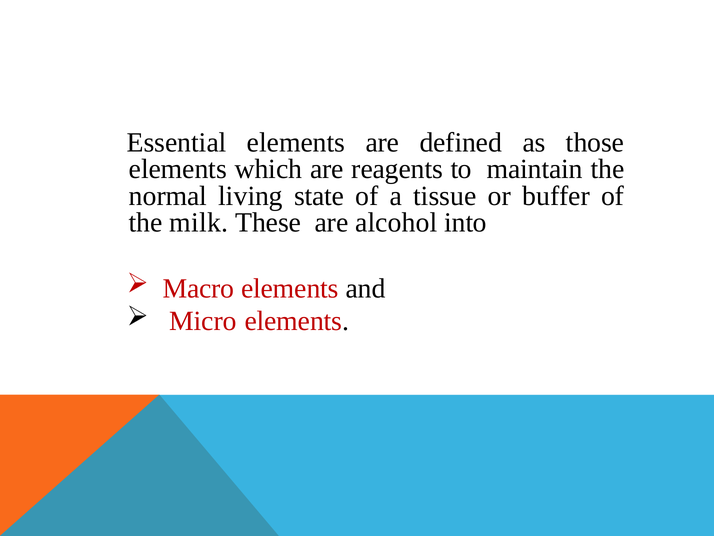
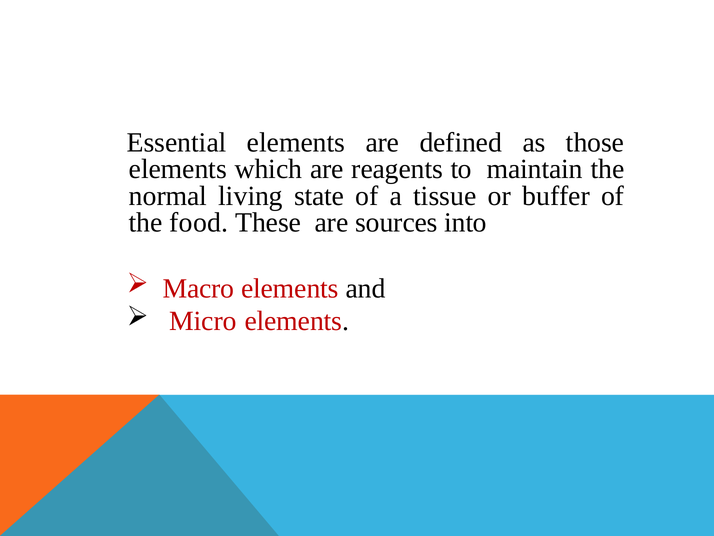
milk: milk -> food (199, 223)
alcohol: alcohol -> sources (396, 223)
